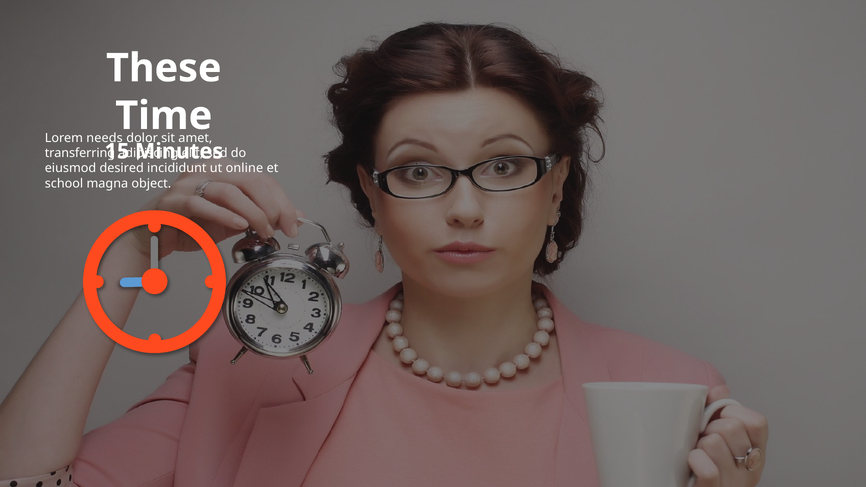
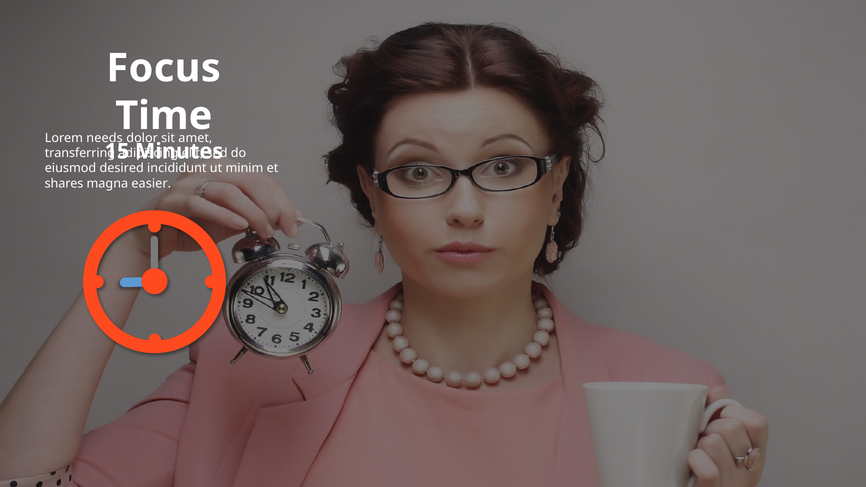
These: These -> Focus (164, 68)
online: online -> minim (244, 168)
school: school -> shares (64, 183)
object: object -> easier (151, 183)
